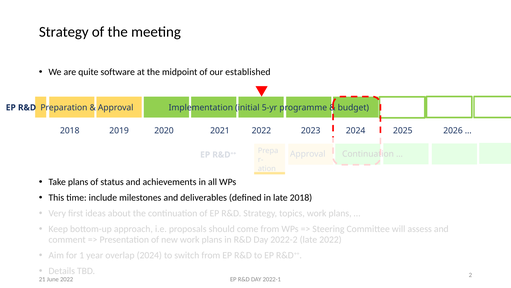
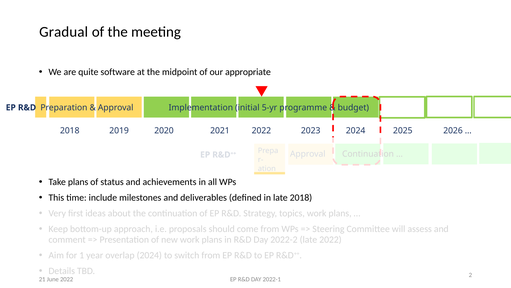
Strategy: Strategy -> Gradual (64, 32)
established: established -> appropriate (248, 72)
